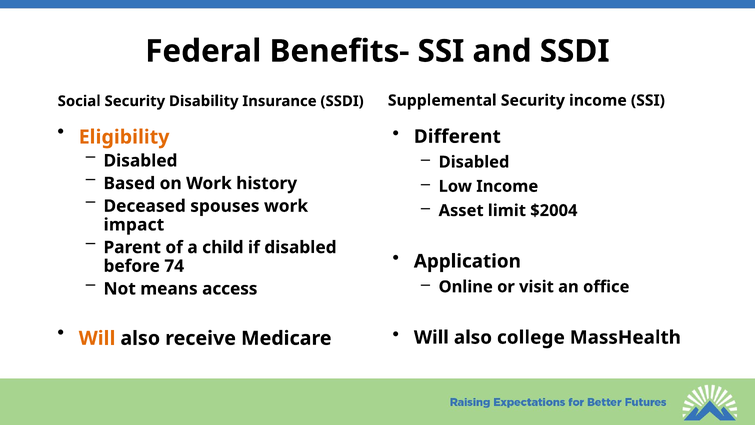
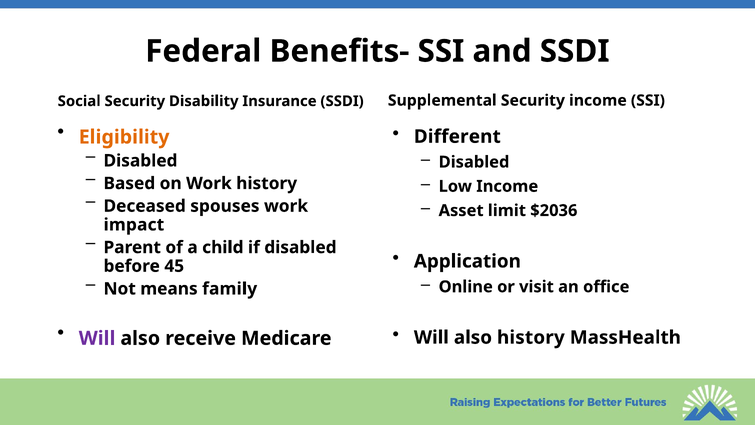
$2004: $2004 -> $2036 (554, 210)
74: 74 -> 45 (174, 266)
access: access -> family (230, 289)
Will colour: orange -> purple (97, 338)
also college: college -> history (531, 337)
